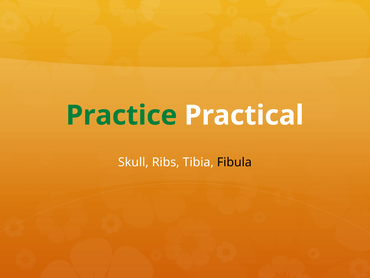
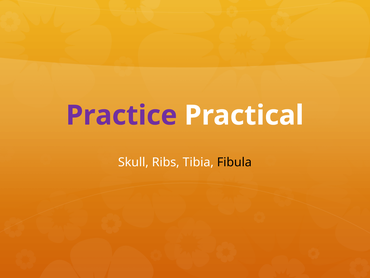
Practice colour: green -> purple (122, 115)
